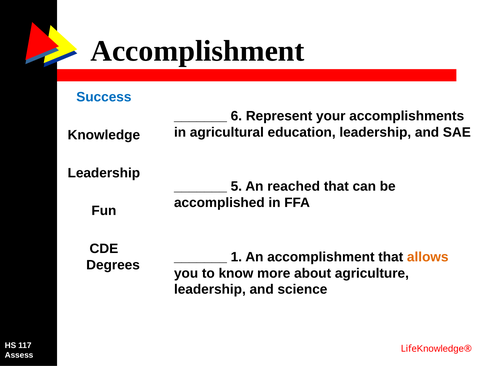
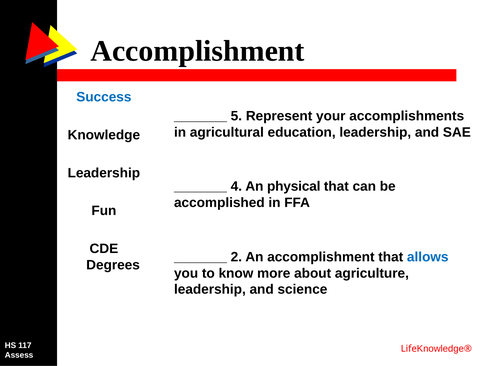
6: 6 -> 5 (236, 116)
5: 5 -> 4 (236, 187)
reached: reached -> physical (294, 187)
1: 1 -> 2 (236, 257)
allows colour: orange -> blue (428, 257)
